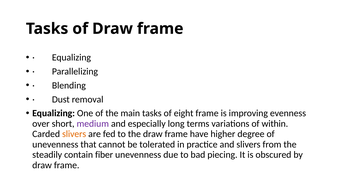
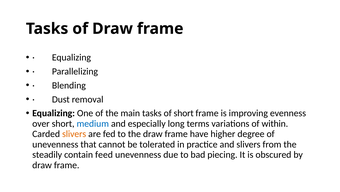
of eight: eight -> short (184, 113)
medium colour: purple -> blue (93, 123)
fiber: fiber -> feed (104, 154)
